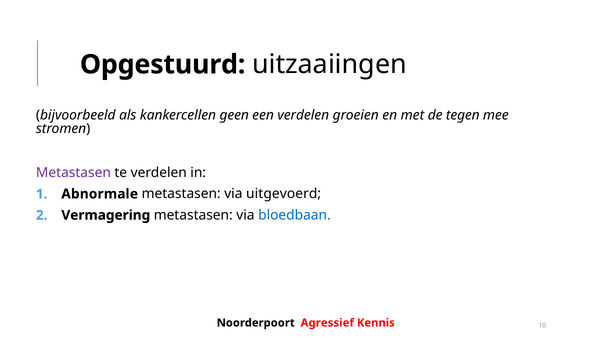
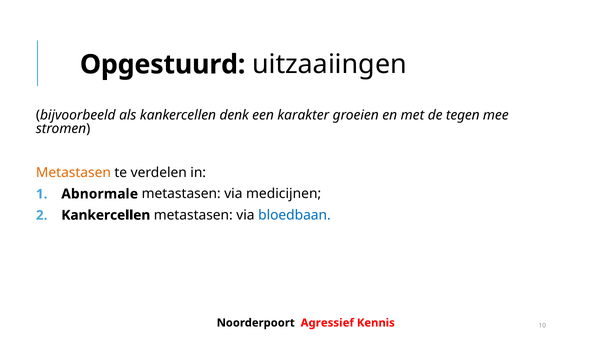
geen: geen -> denk (234, 115)
een verdelen: verdelen -> karakter (303, 115)
Metastasen colour: purple -> orange (73, 173)
uitgevoerd: uitgevoerd -> medicijnen (284, 194)
Vermagering: Vermagering -> Kankercellen (106, 215)
